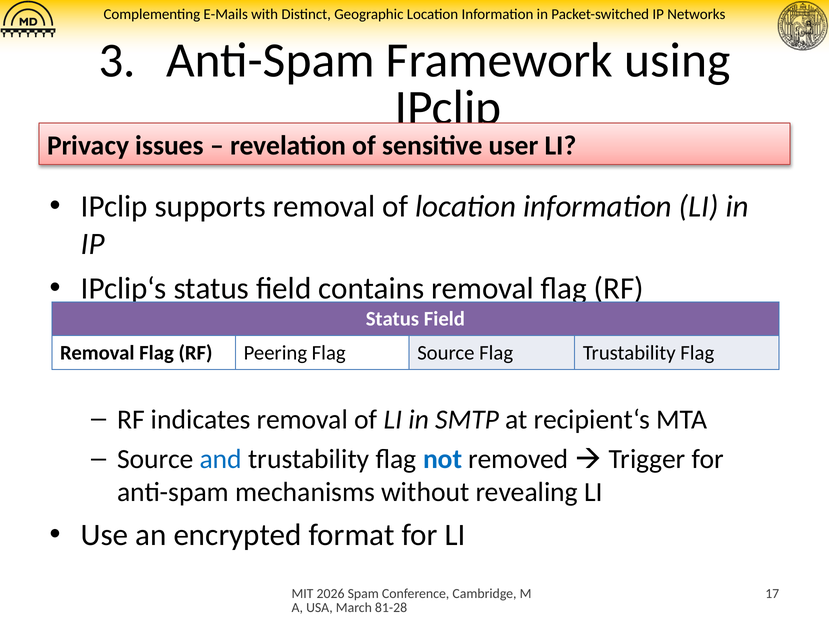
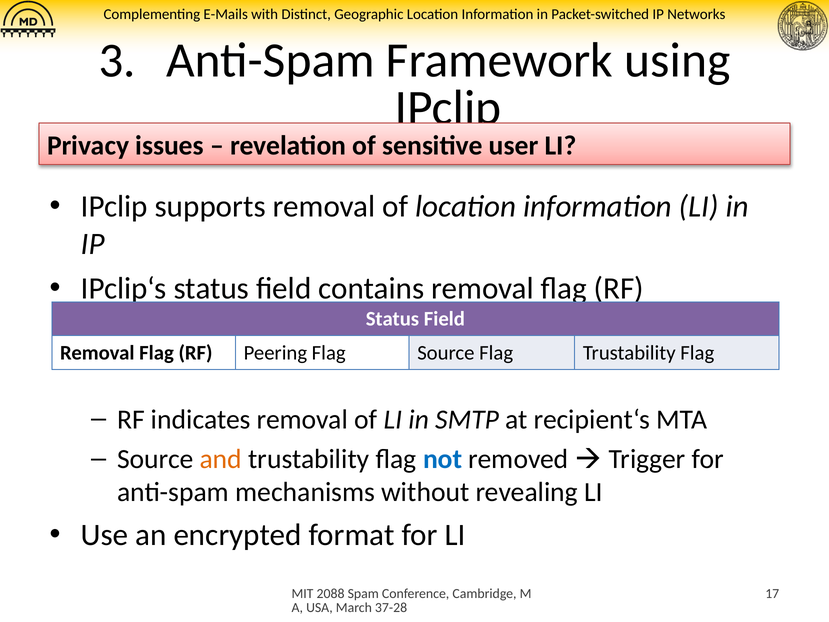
and colour: blue -> orange (221, 459)
2026: 2026 -> 2088 (331, 594)
81-28: 81-28 -> 37-28 (391, 607)
